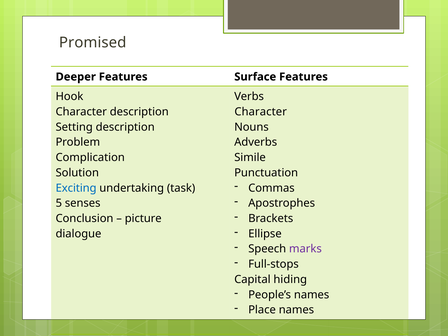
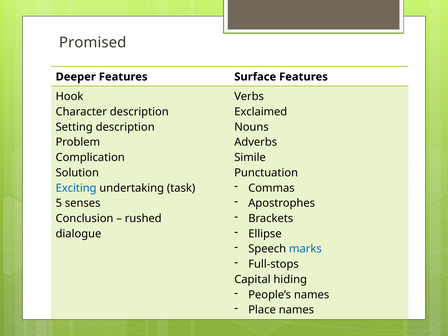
Character: Character -> Exclaimed (261, 112)
picture: picture -> rushed (143, 218)
marks colour: purple -> blue (305, 249)
